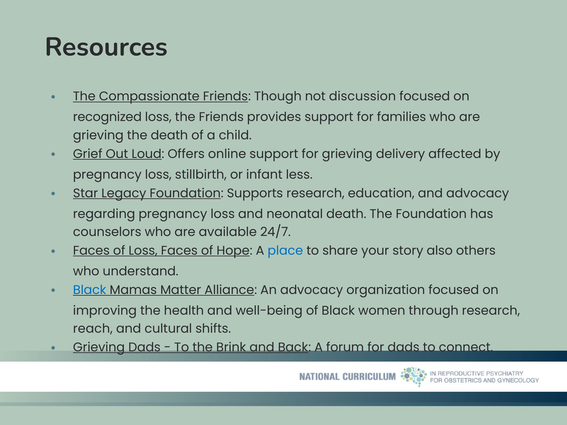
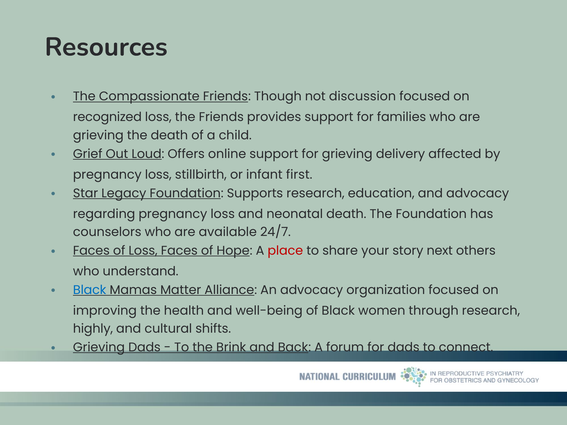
less: less -> first (299, 175)
place colour: blue -> red (285, 251)
also: also -> next (440, 251)
reach: reach -> highly (93, 329)
